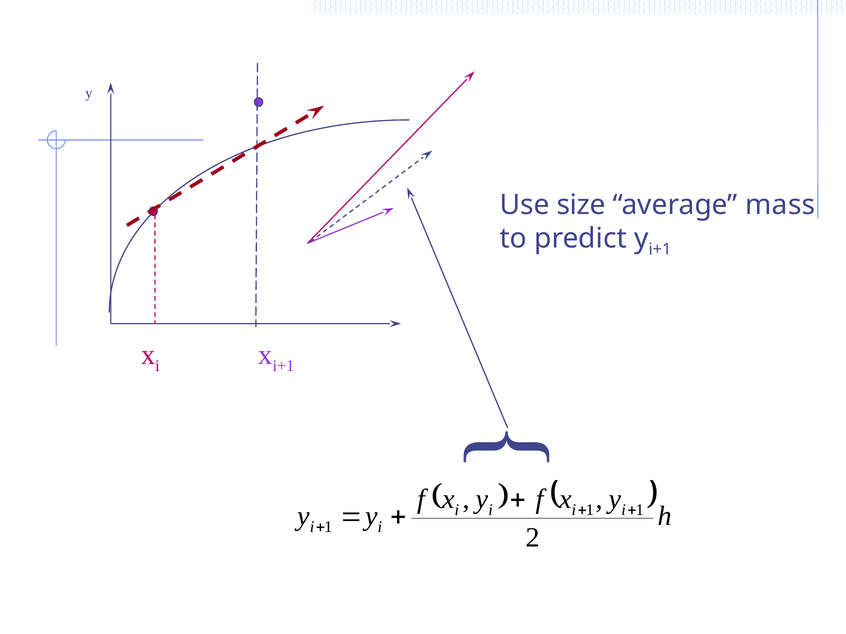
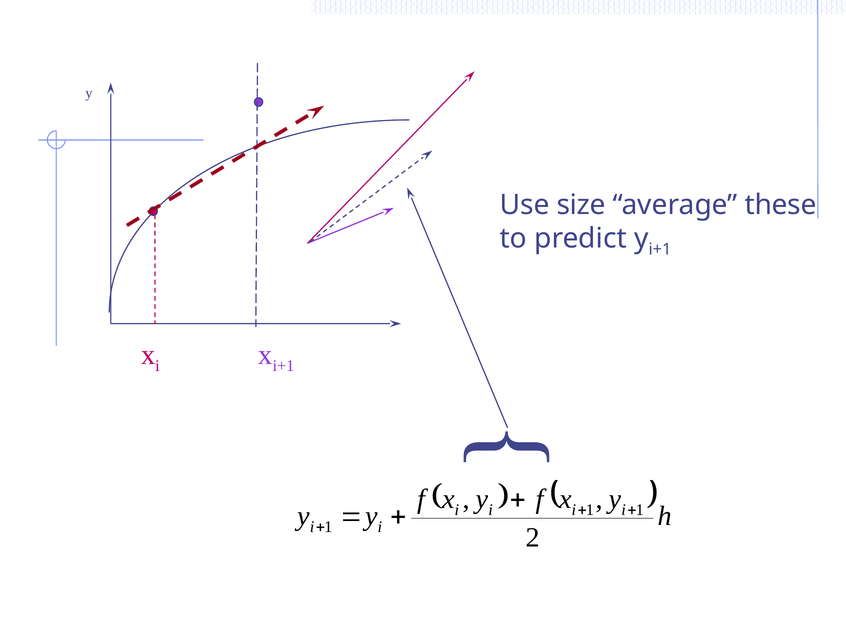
mass: mass -> these (781, 205)
